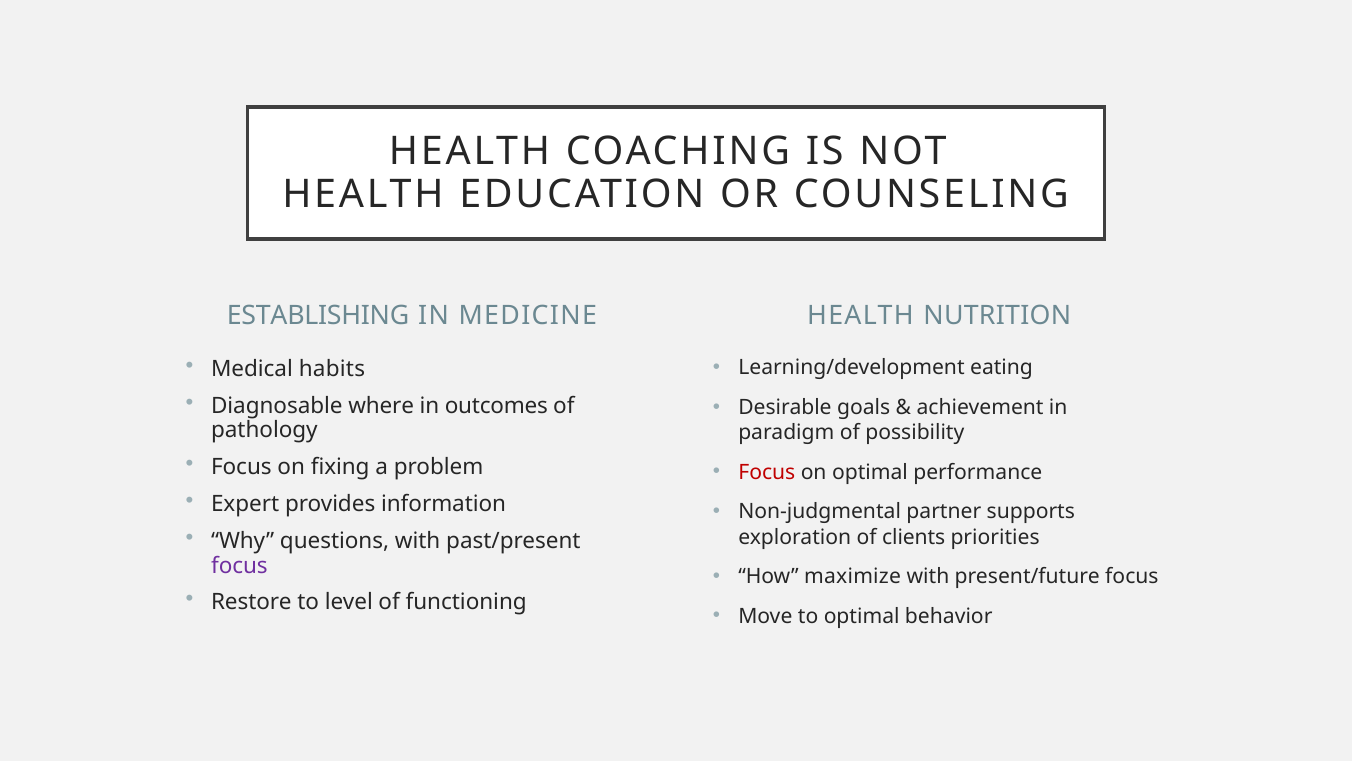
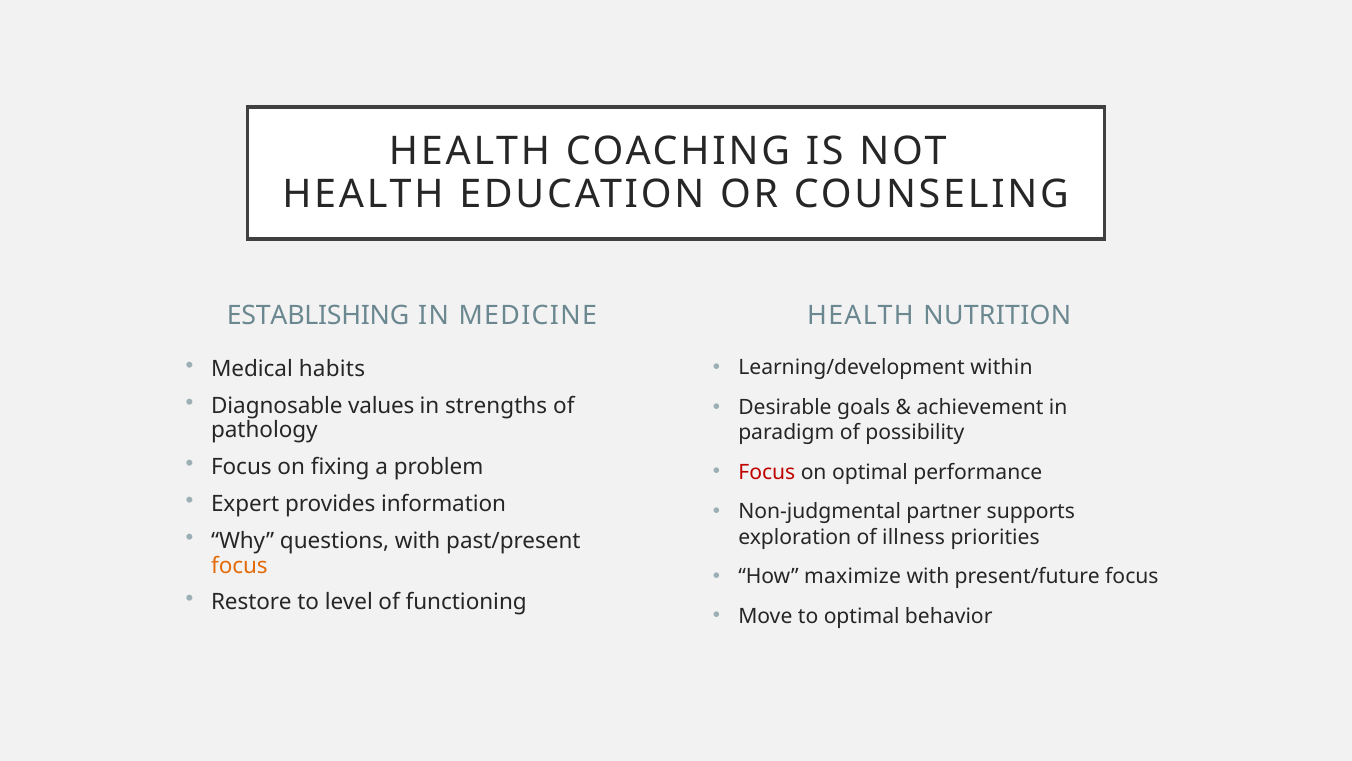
eating: eating -> within (1001, 368)
where: where -> values (381, 406)
outcomes: outcomes -> strengths (496, 406)
clients: clients -> illness (914, 537)
focus colour: purple -> orange (239, 565)
